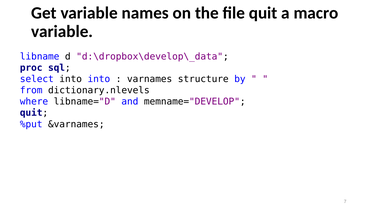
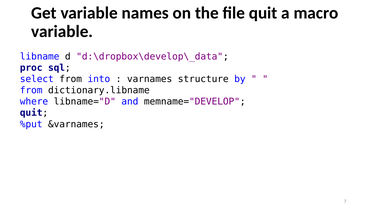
select into: into -> from (71, 79)
dictionary.nlevels: dictionary.nlevels -> dictionary.libname (99, 90)
